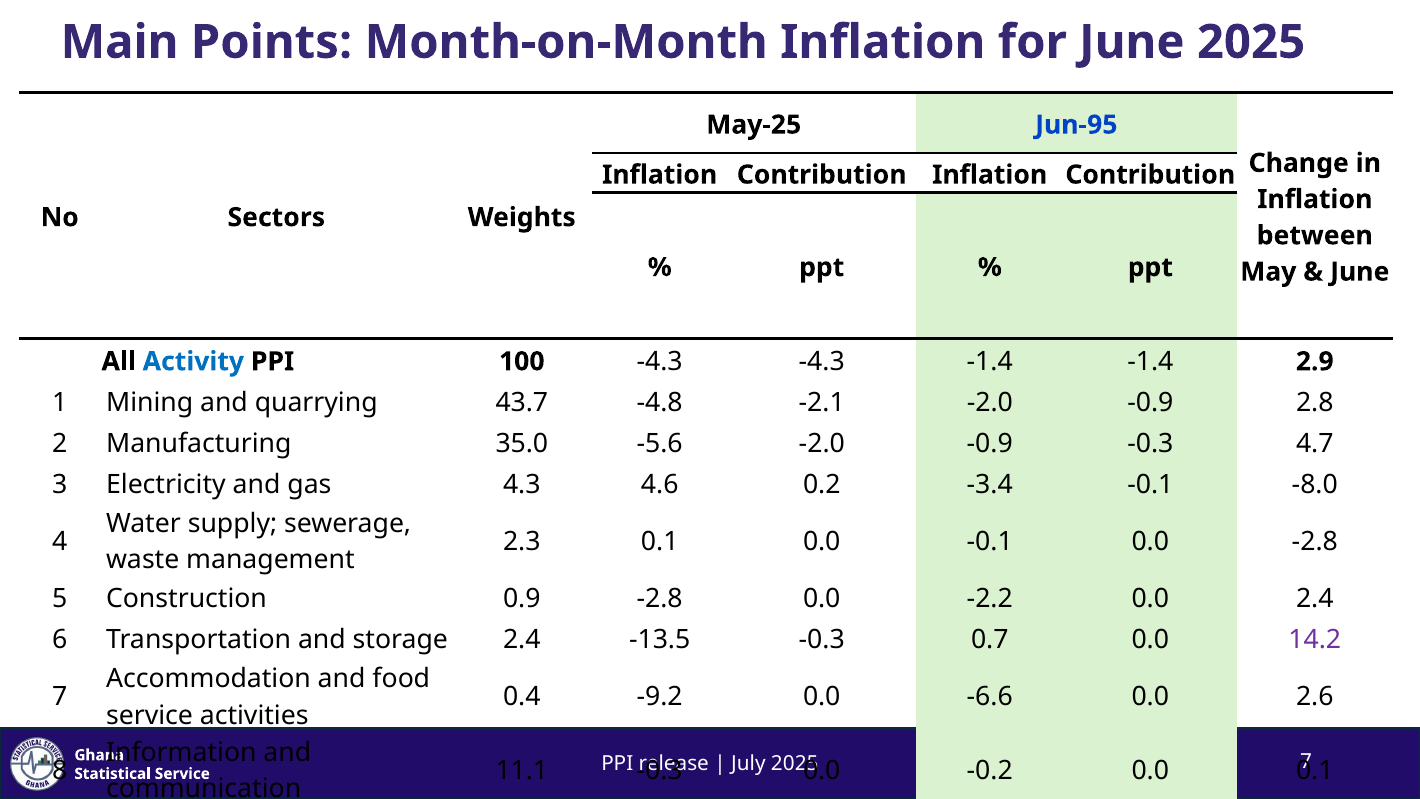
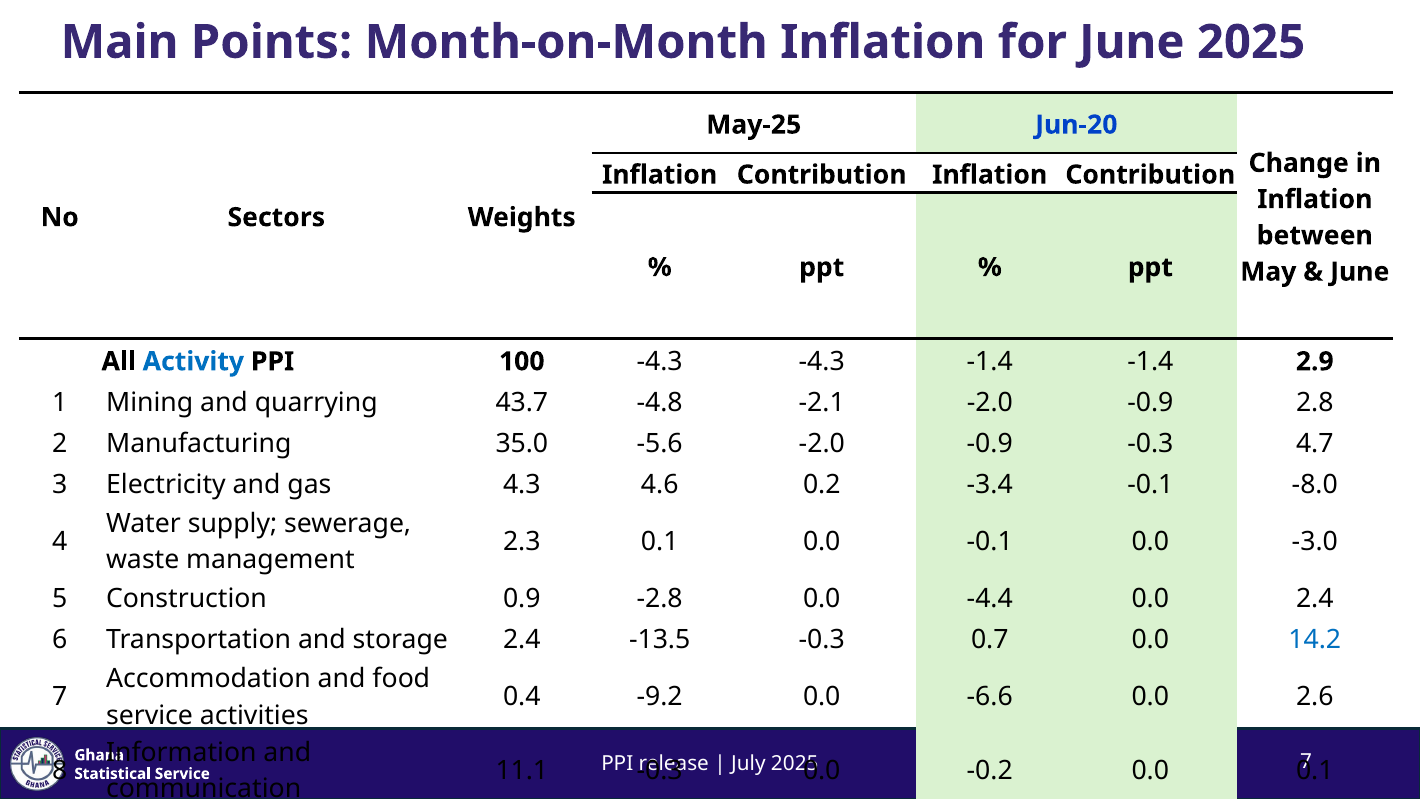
Jun-95: Jun-95 -> Jun-20 (1076, 125)
0.0 -2.8: -2.8 -> -3.0 (1315, 542)
-2.2: -2.2 -> -4.4 (990, 599)
14.2 colour: purple -> blue (1315, 640)
